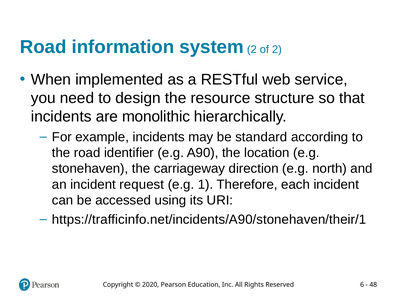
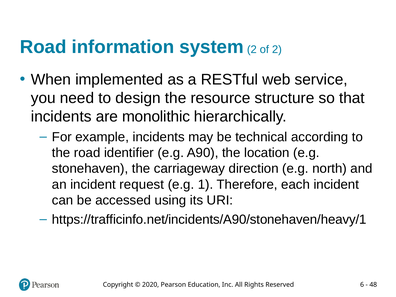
standard: standard -> technical (261, 137)
https://trafficinfo.net/incidents/A90/stonehaven/their/1: https://trafficinfo.net/incidents/A90/stonehaven/their/1 -> https://trafficinfo.net/incidents/A90/stonehaven/heavy/1 (209, 219)
